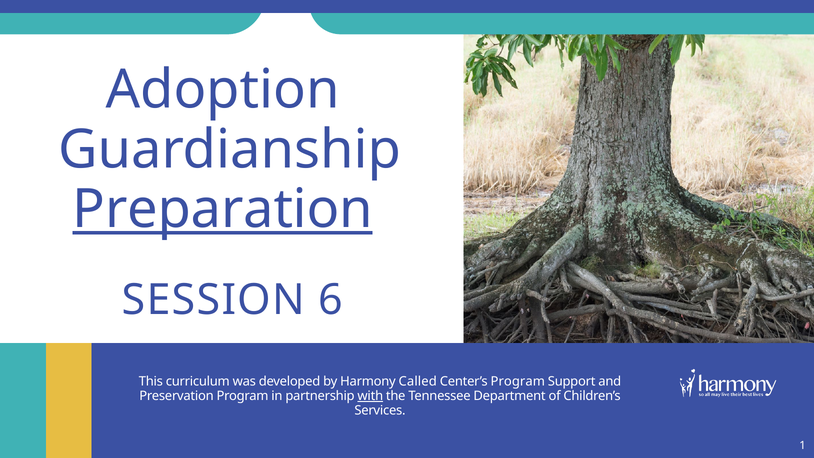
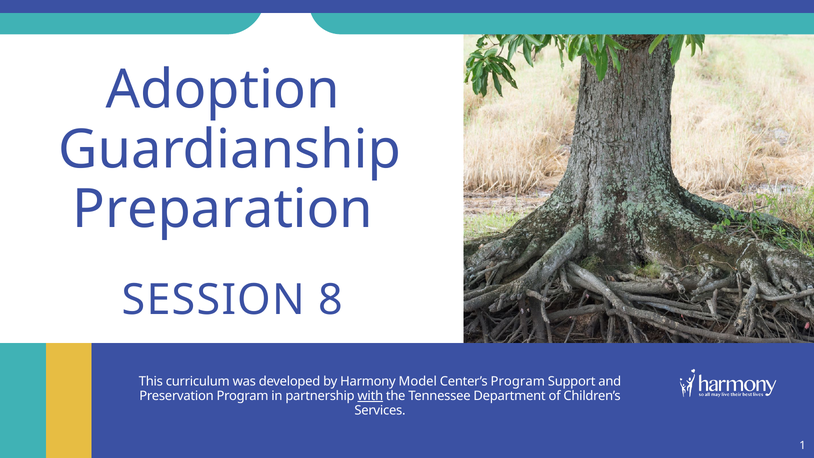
Preparation underline: present -> none (223, 209)
6: 6 -> 8 (331, 300)
Called: Called -> Model (418, 382)
